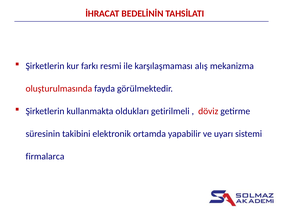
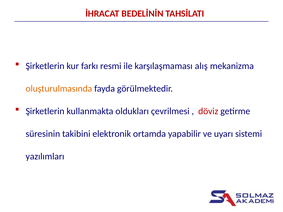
oluşturulmasında colour: red -> orange (59, 89)
getirilmeli: getirilmeli -> çevrilmesi (170, 111)
firmalarca: firmalarca -> yazılımları (45, 157)
